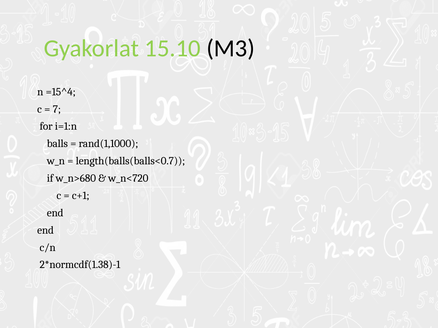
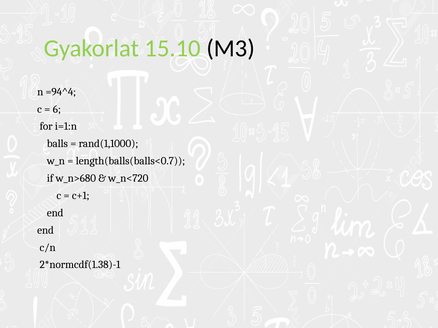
=15^4: =15^4 -> =94^4 (61, 92)
7: 7 -> 6 (57, 109)
